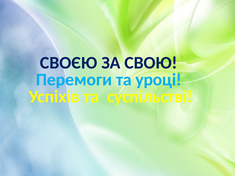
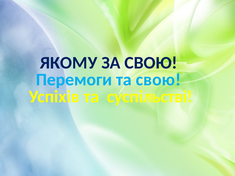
СВОЄЮ: СВОЄЮ -> ЯКОМУ (69, 63)
та уроці: уроці -> свою (158, 80)
